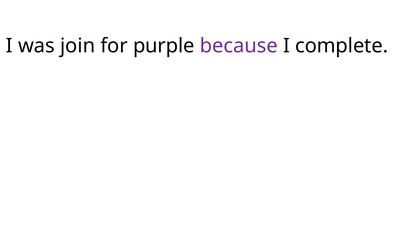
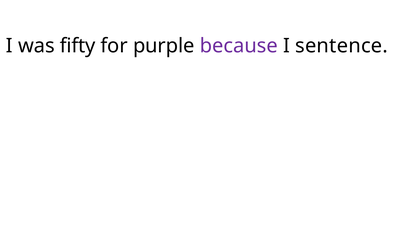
join: join -> fifty (78, 46)
complete: complete -> sentence (342, 46)
